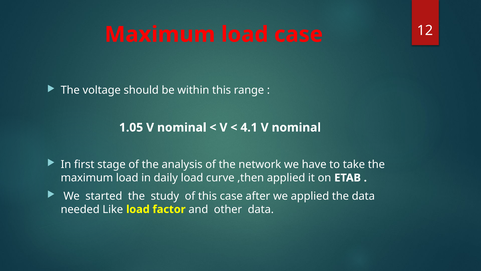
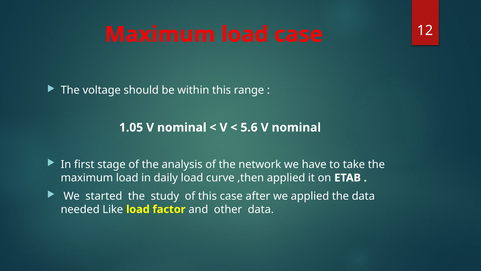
4.1: 4.1 -> 5.6 (249, 127)
